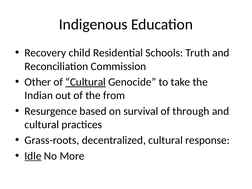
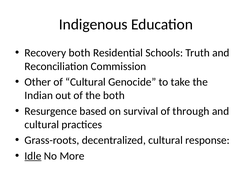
Recovery child: child -> both (80, 53)
Cultural underline: present -> none (86, 82)
the from: from -> both (114, 95)
